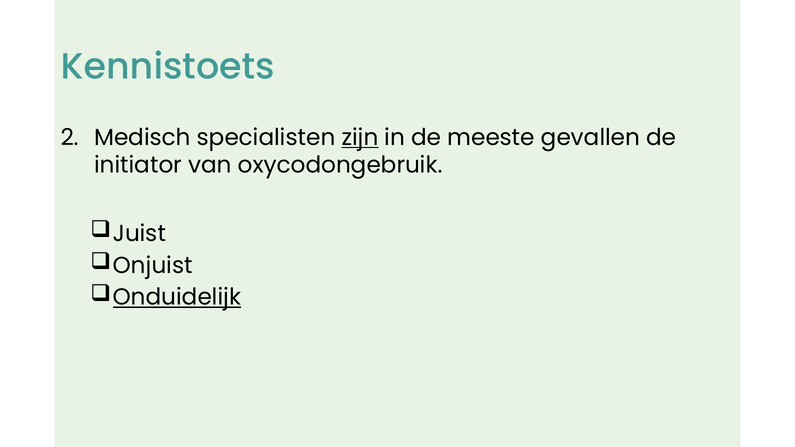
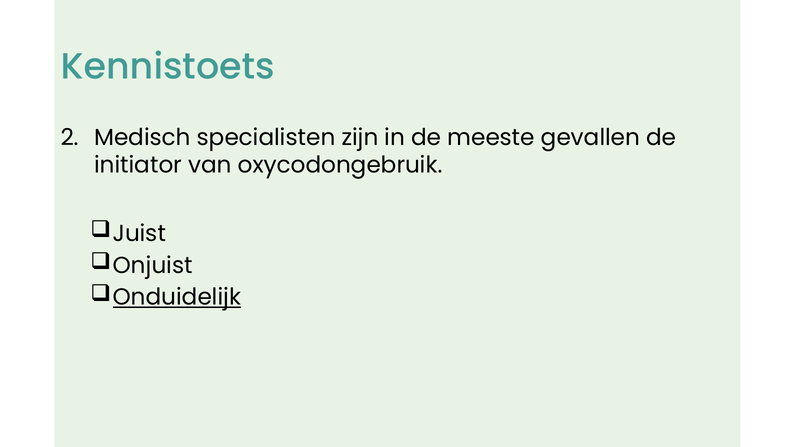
zijn underline: present -> none (360, 138)
